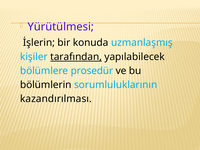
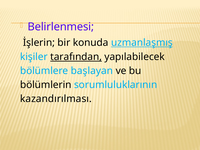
Yürütülmesi: Yürütülmesi -> Belirlenmesi (61, 27)
uzmanlaşmış underline: none -> present (142, 43)
prosedür: prosedür -> başlayan (92, 71)
